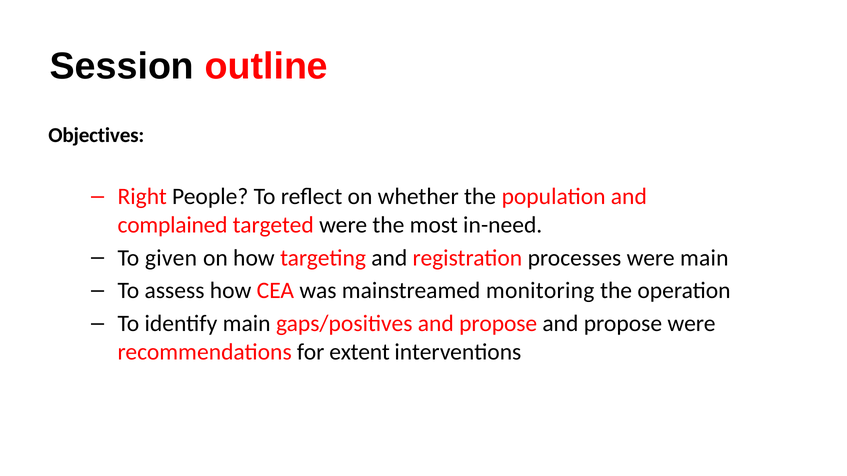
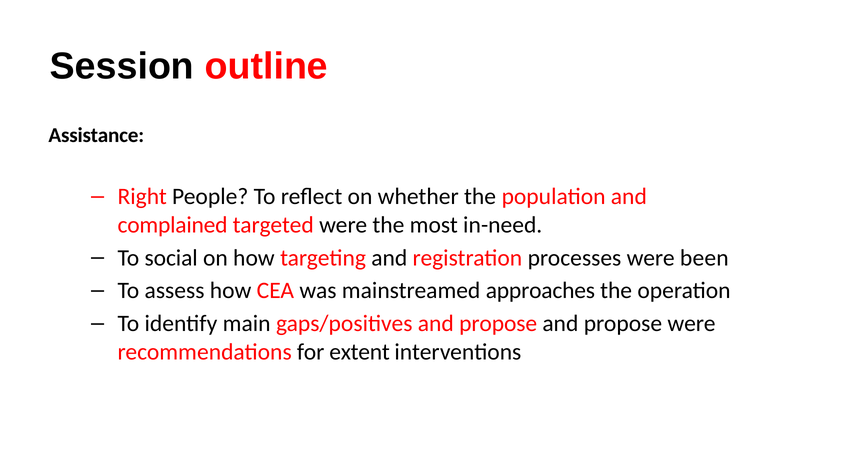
Objectives: Objectives -> Assistance (96, 136)
given: given -> social (171, 258)
were main: main -> been (704, 258)
monitoring: monitoring -> approaches (540, 291)
